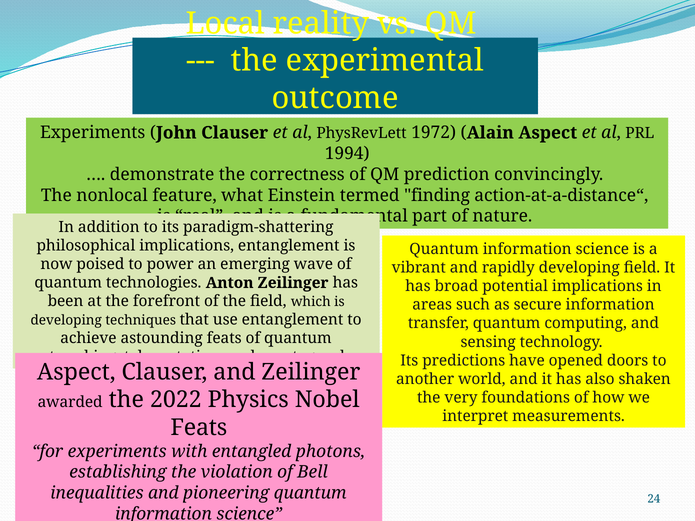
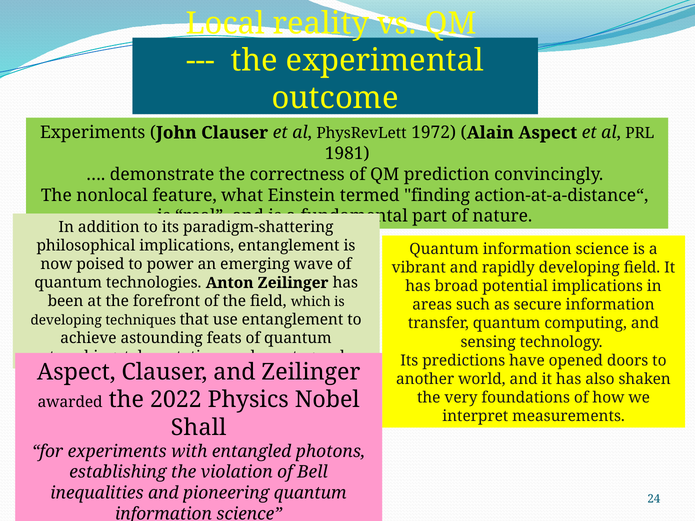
1994: 1994 -> 1981 (347, 154)
Feats: Feats -> Shall (199, 428)
